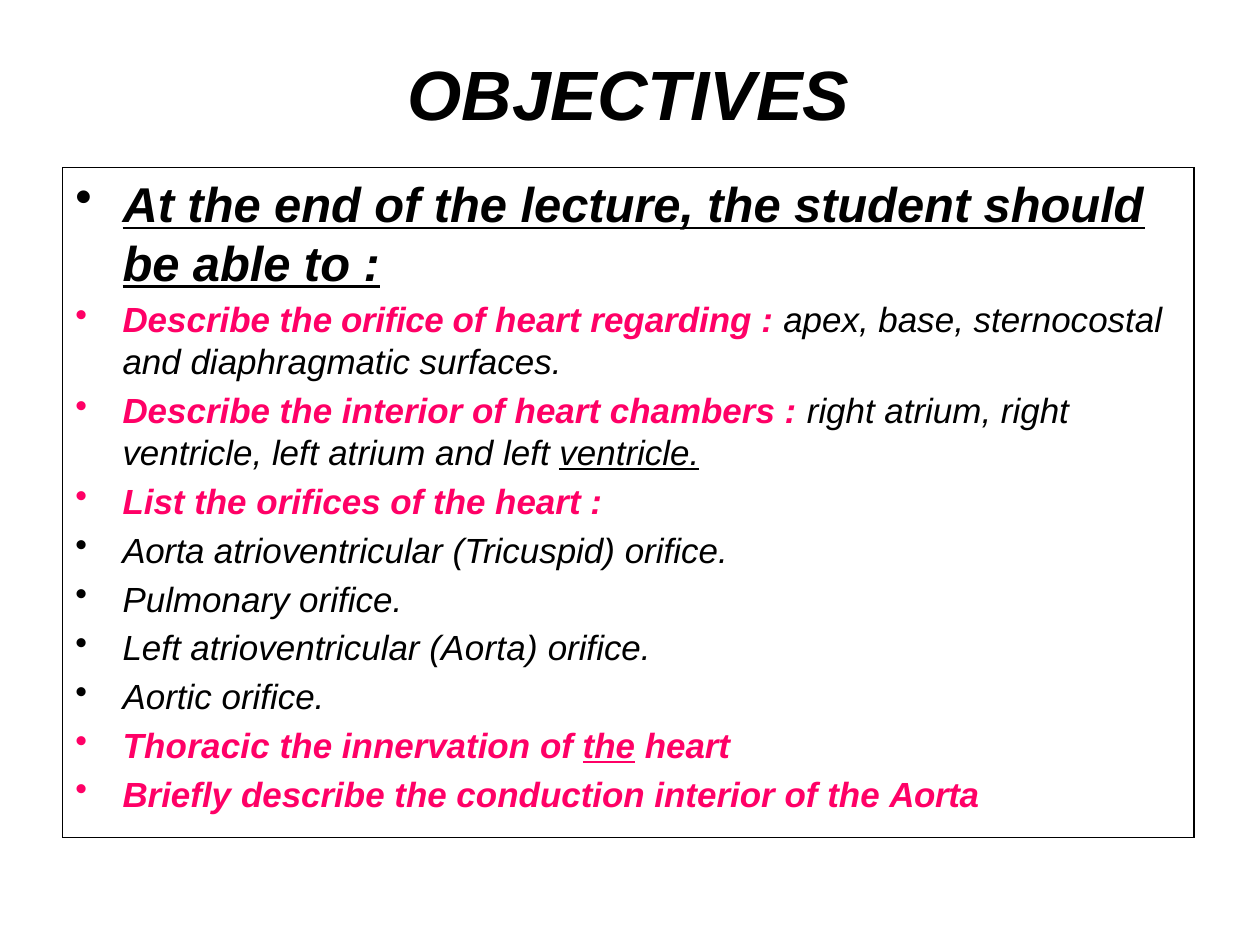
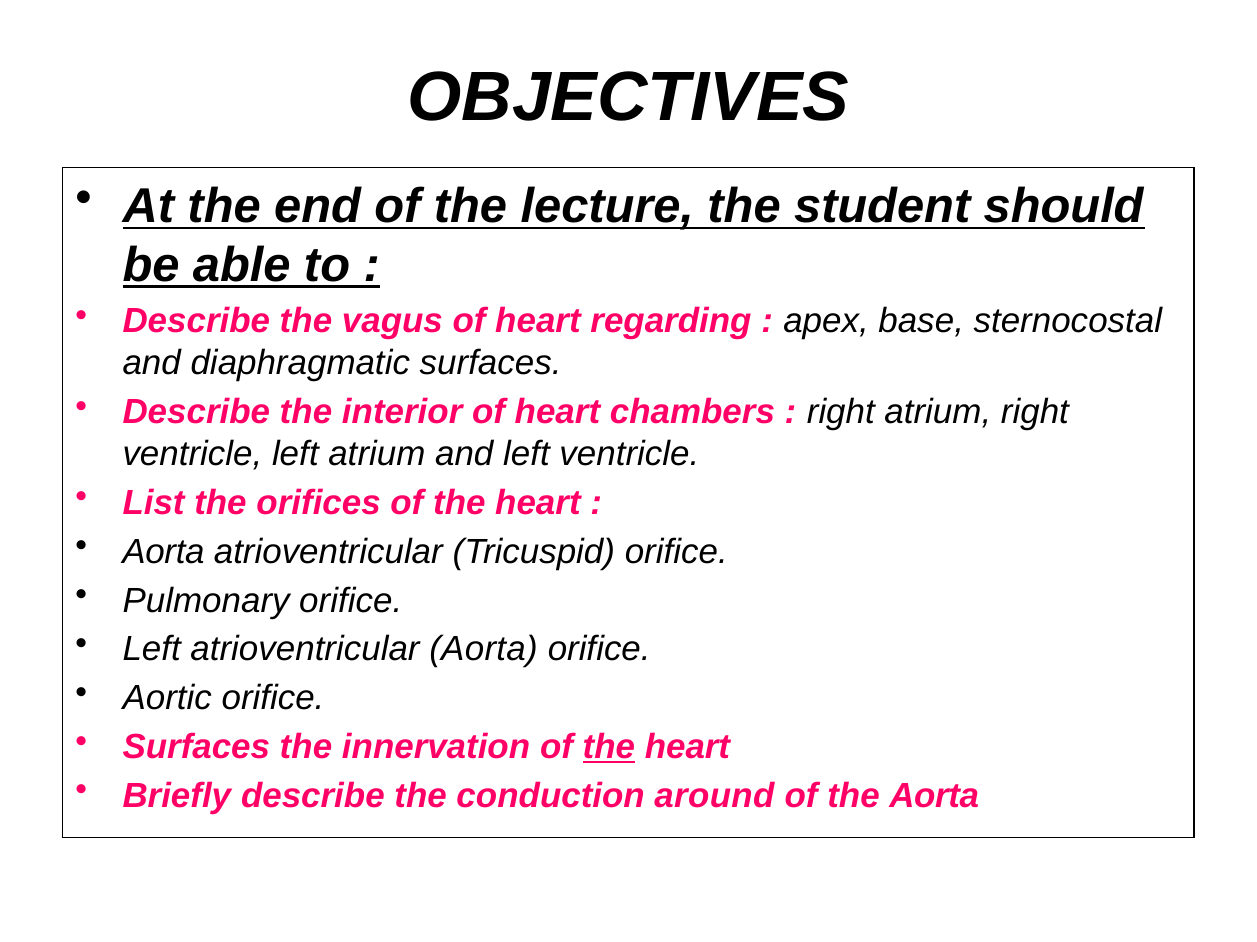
the orifice: orifice -> vagus (392, 322)
ventricle underline: present -> none (629, 454)
Thoracic: Thoracic -> Surfaces (196, 748)
conduction interior: interior -> around (714, 797)
